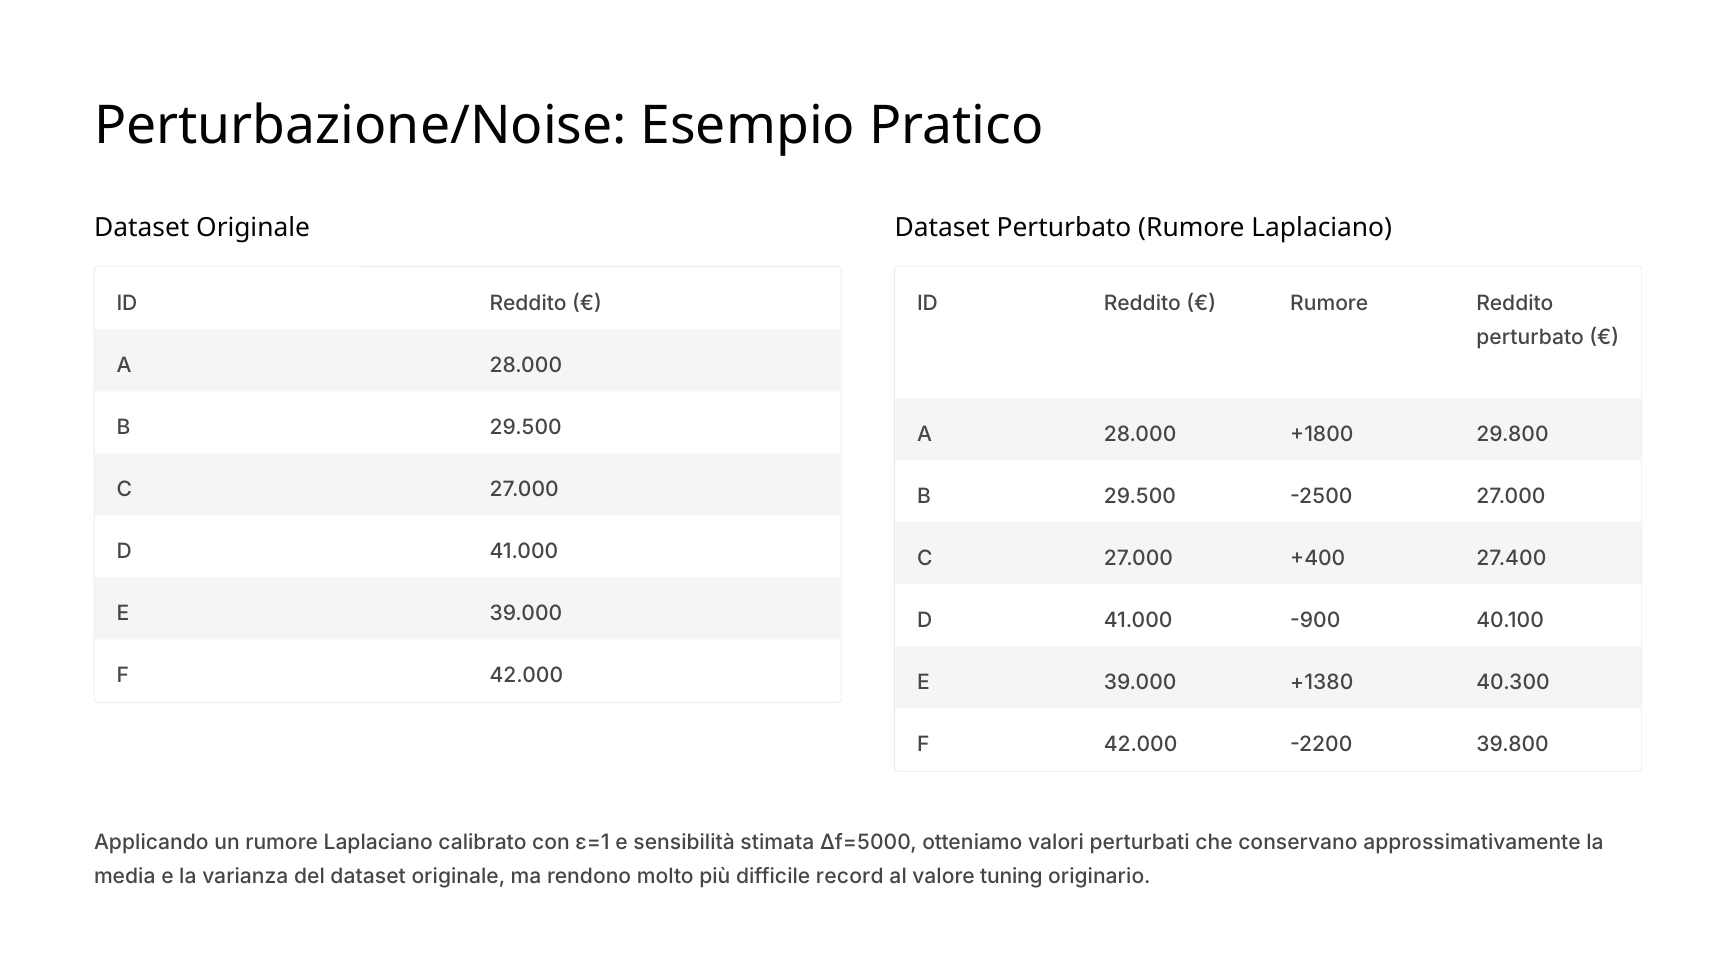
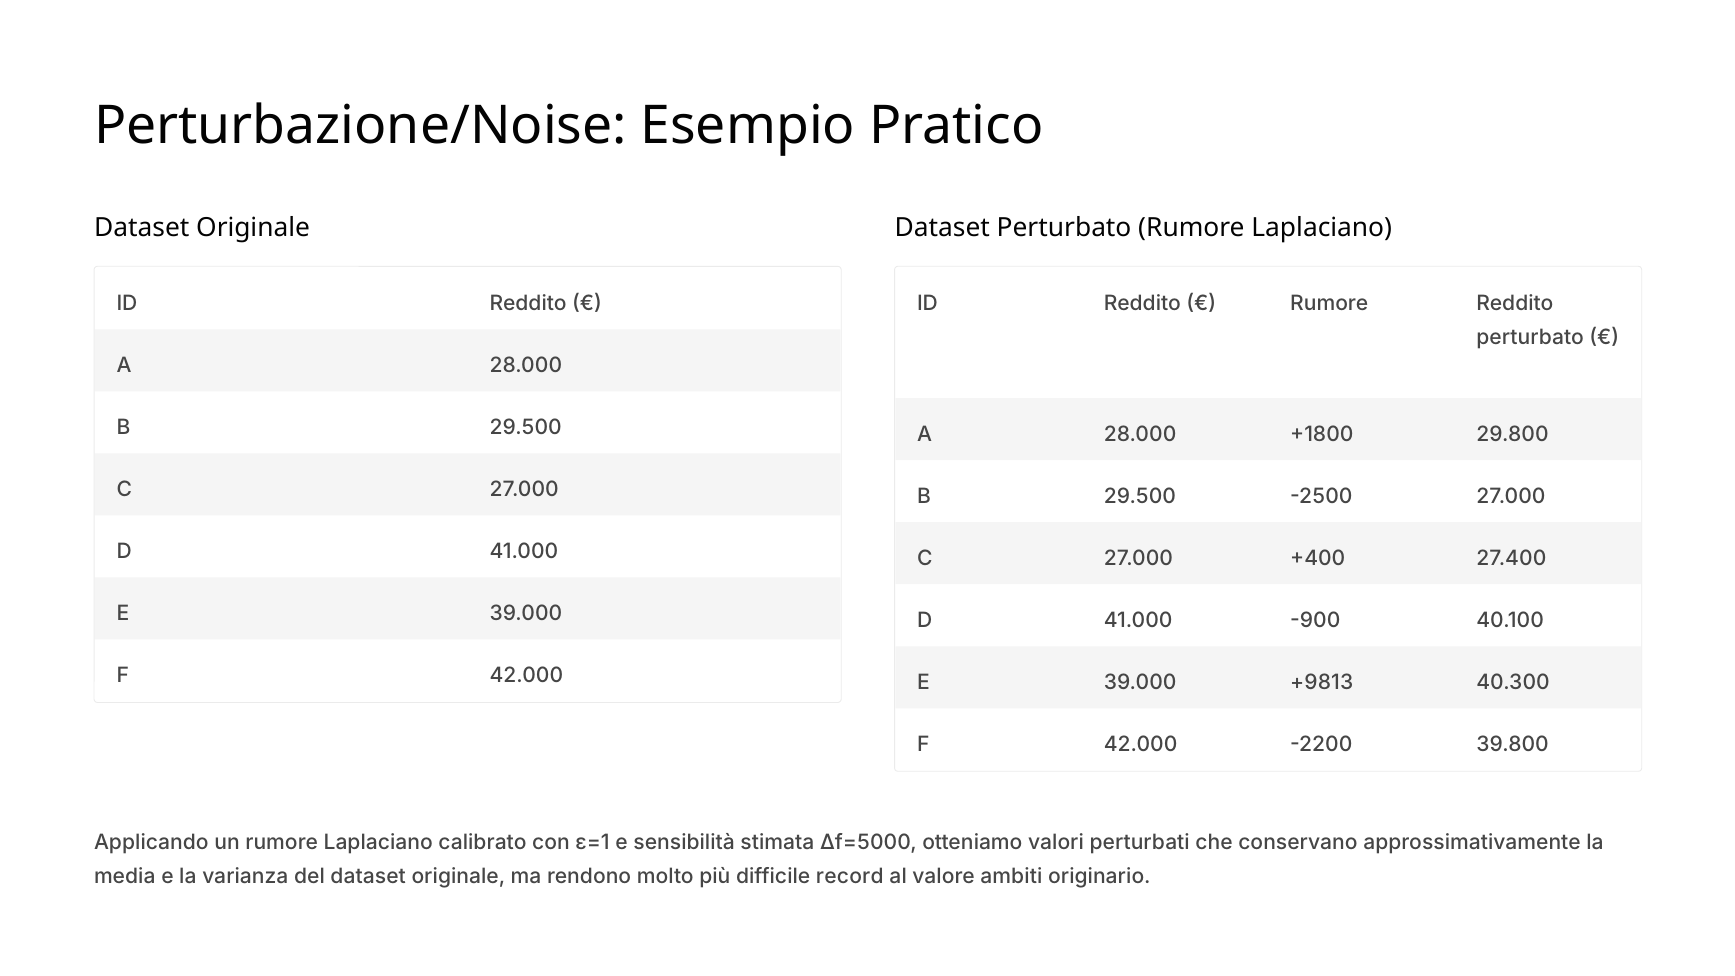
+1380: +1380 -> +9813 (1322, 683)
tuning: tuning -> ambiti (1011, 876)
